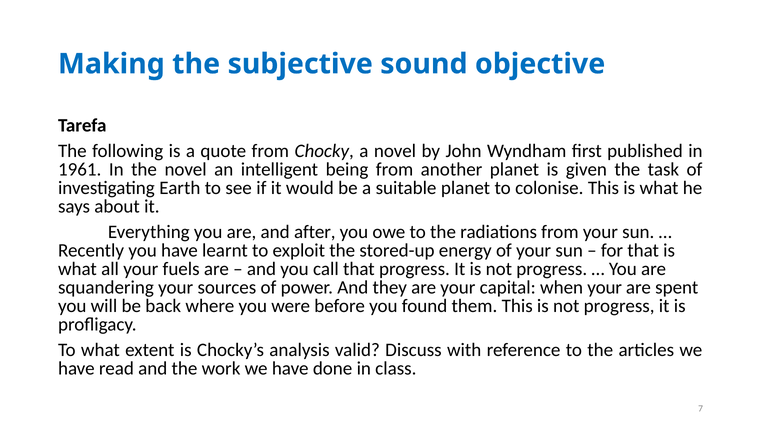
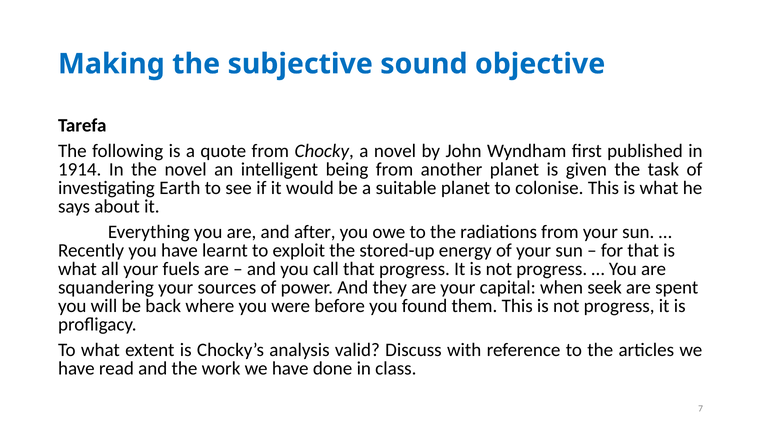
1961: 1961 -> 1914 (80, 169)
when your: your -> seek (605, 287)
